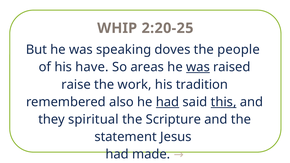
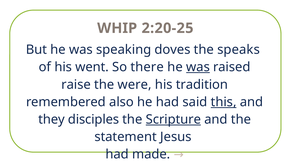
people: people -> speaks (239, 50)
have: have -> went (92, 67)
areas: areas -> there (147, 67)
work: work -> were (135, 85)
had underline: present -> none (168, 102)
spiritual: spiritual -> disciples (94, 120)
Scripture underline: none -> present (173, 120)
